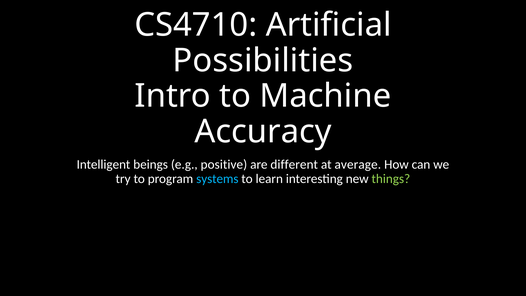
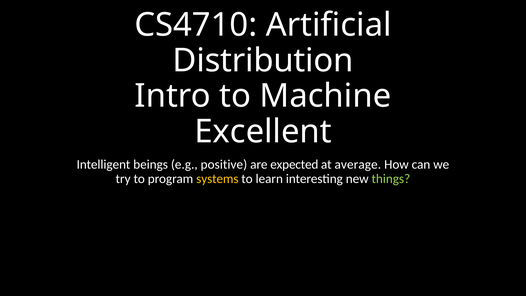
Possibilities: Possibilities -> Distribution (263, 60)
Accuracy: Accuracy -> Excellent (263, 131)
different: different -> expected (294, 164)
systems colour: light blue -> yellow (217, 179)
